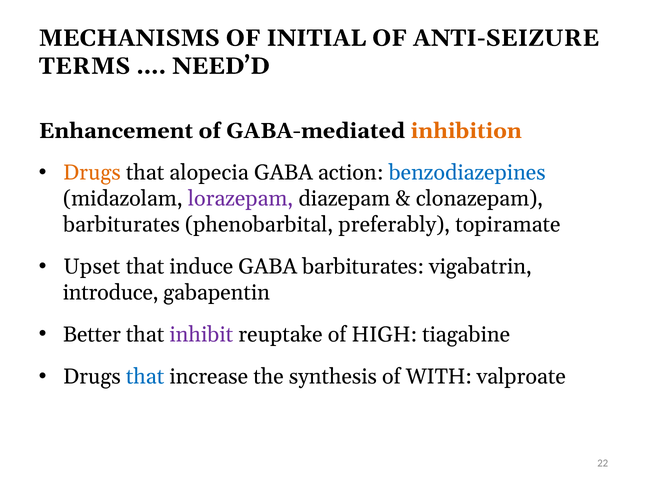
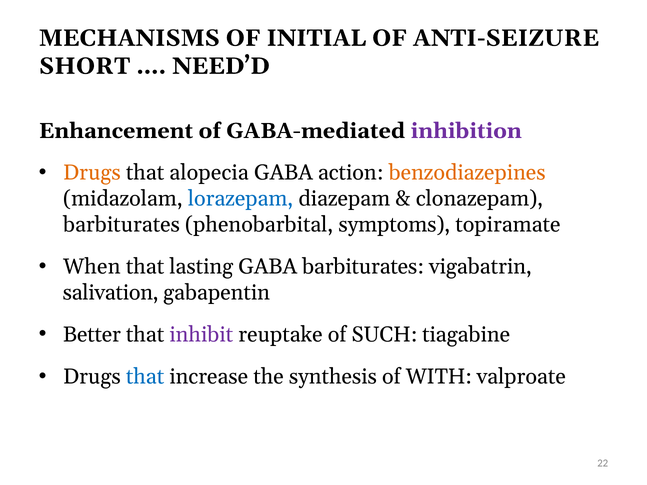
TERMS: TERMS -> SHORT (85, 66)
inhibition colour: orange -> purple (466, 131)
benzodiazepines colour: blue -> orange (467, 173)
lorazepam colour: purple -> blue (241, 199)
preferably: preferably -> symptoms (394, 225)
Upset: Upset -> When (92, 267)
induce: induce -> lasting (201, 267)
introduce: introduce -> salivation (111, 293)
HIGH: HIGH -> SUCH (384, 335)
